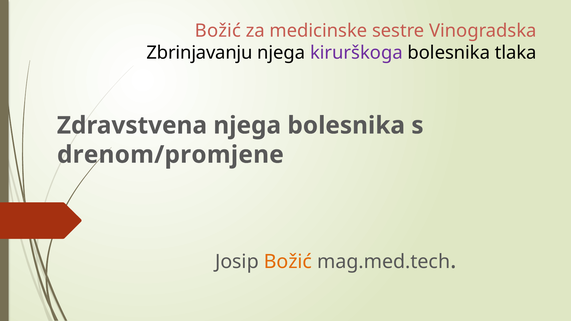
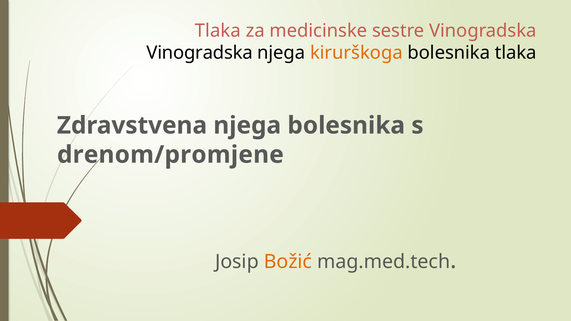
Božić: Božić -> Tlaka (218, 31)
Zbrinjavanju: Zbrinjavanju -> Vinogradska (200, 53)
kirurškoga colour: purple -> orange (356, 53)
